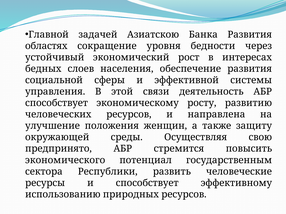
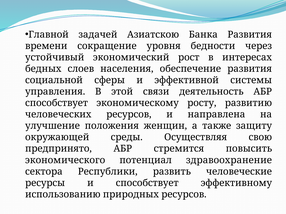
областях: областях -> времени (46, 46)
государственным: государственным -> здравоохранение (229, 160)
